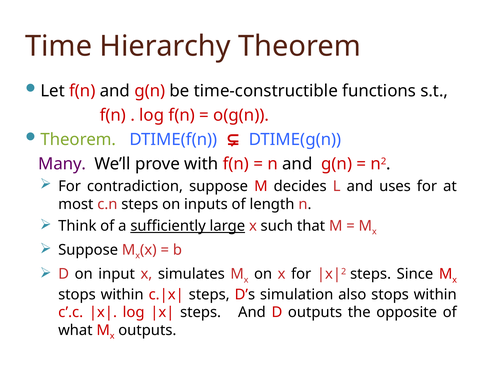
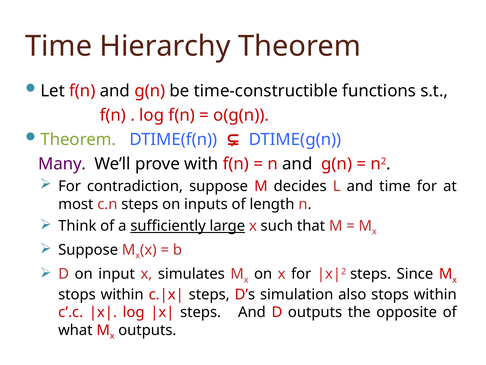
and uses: uses -> time (395, 186)
